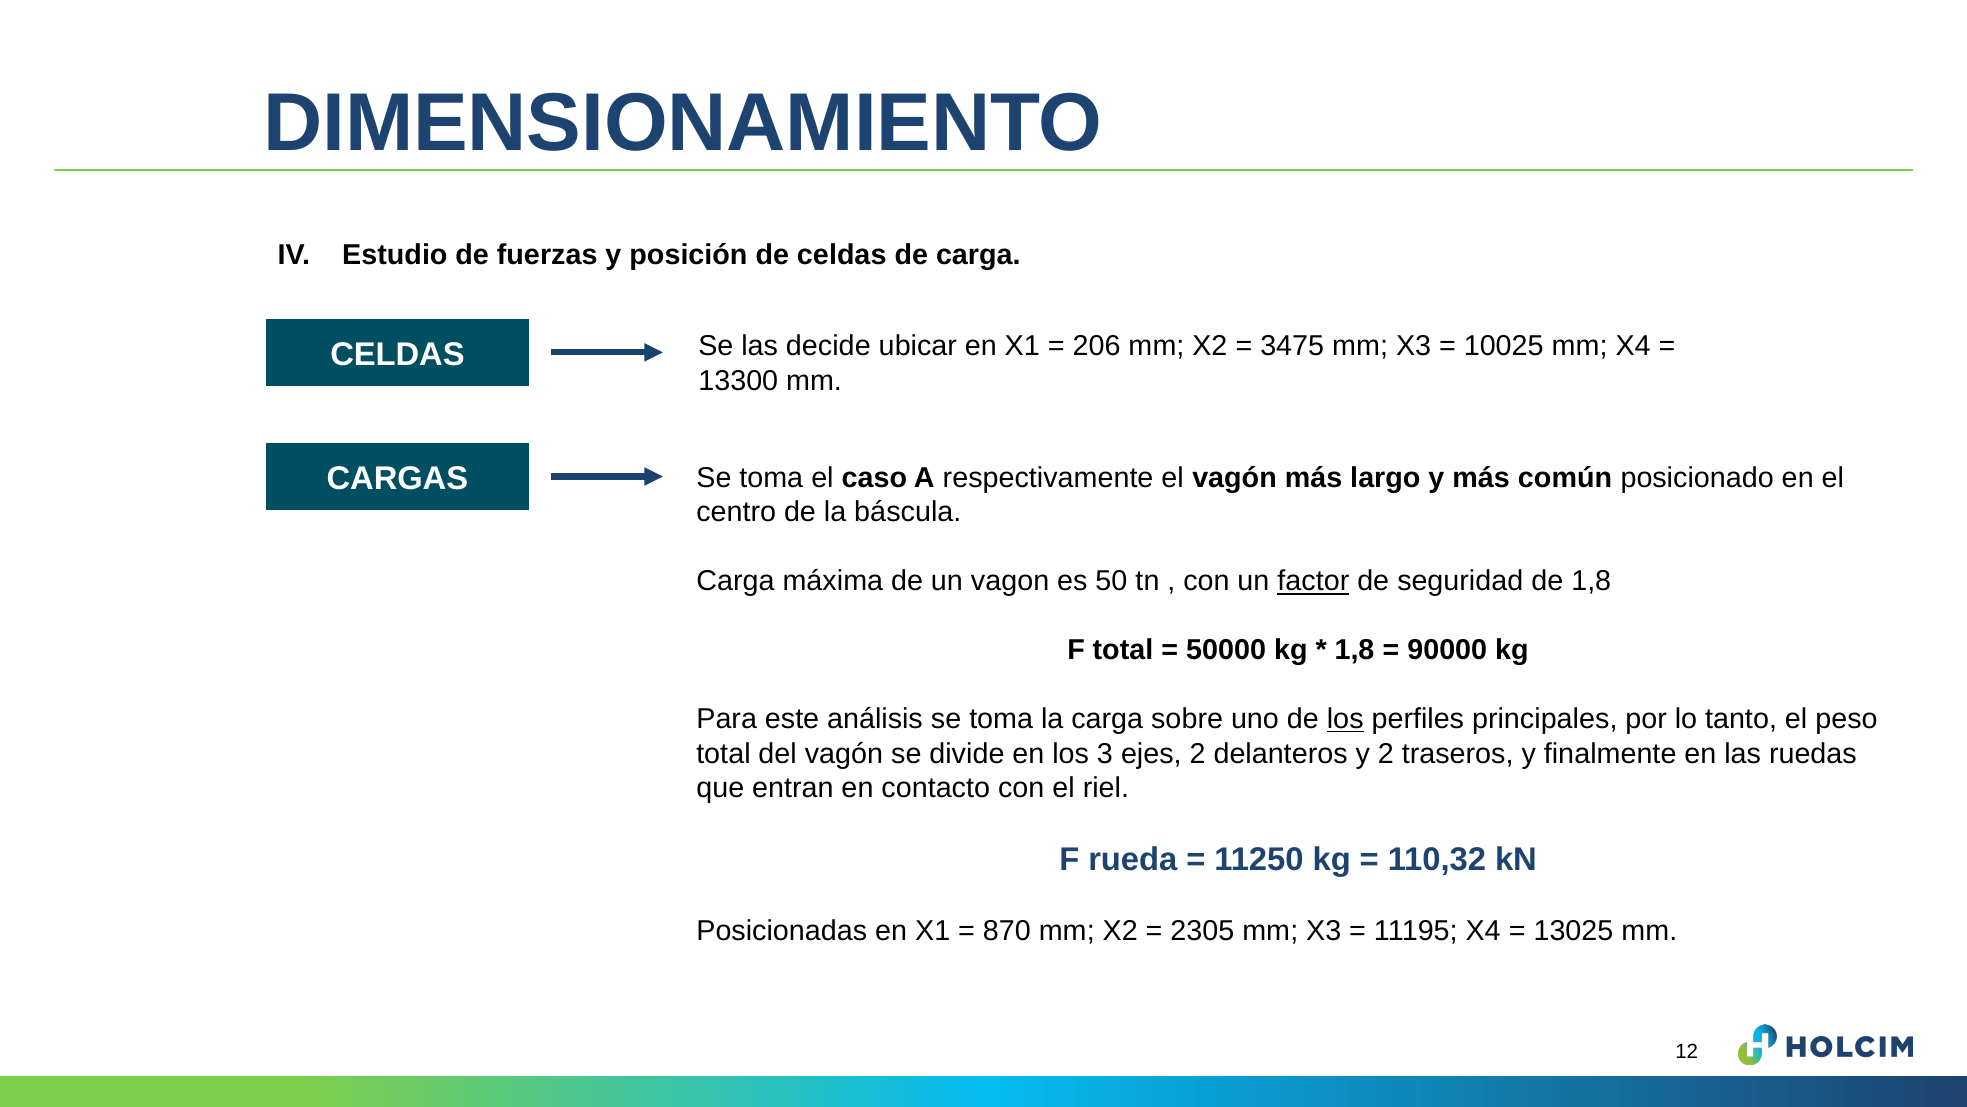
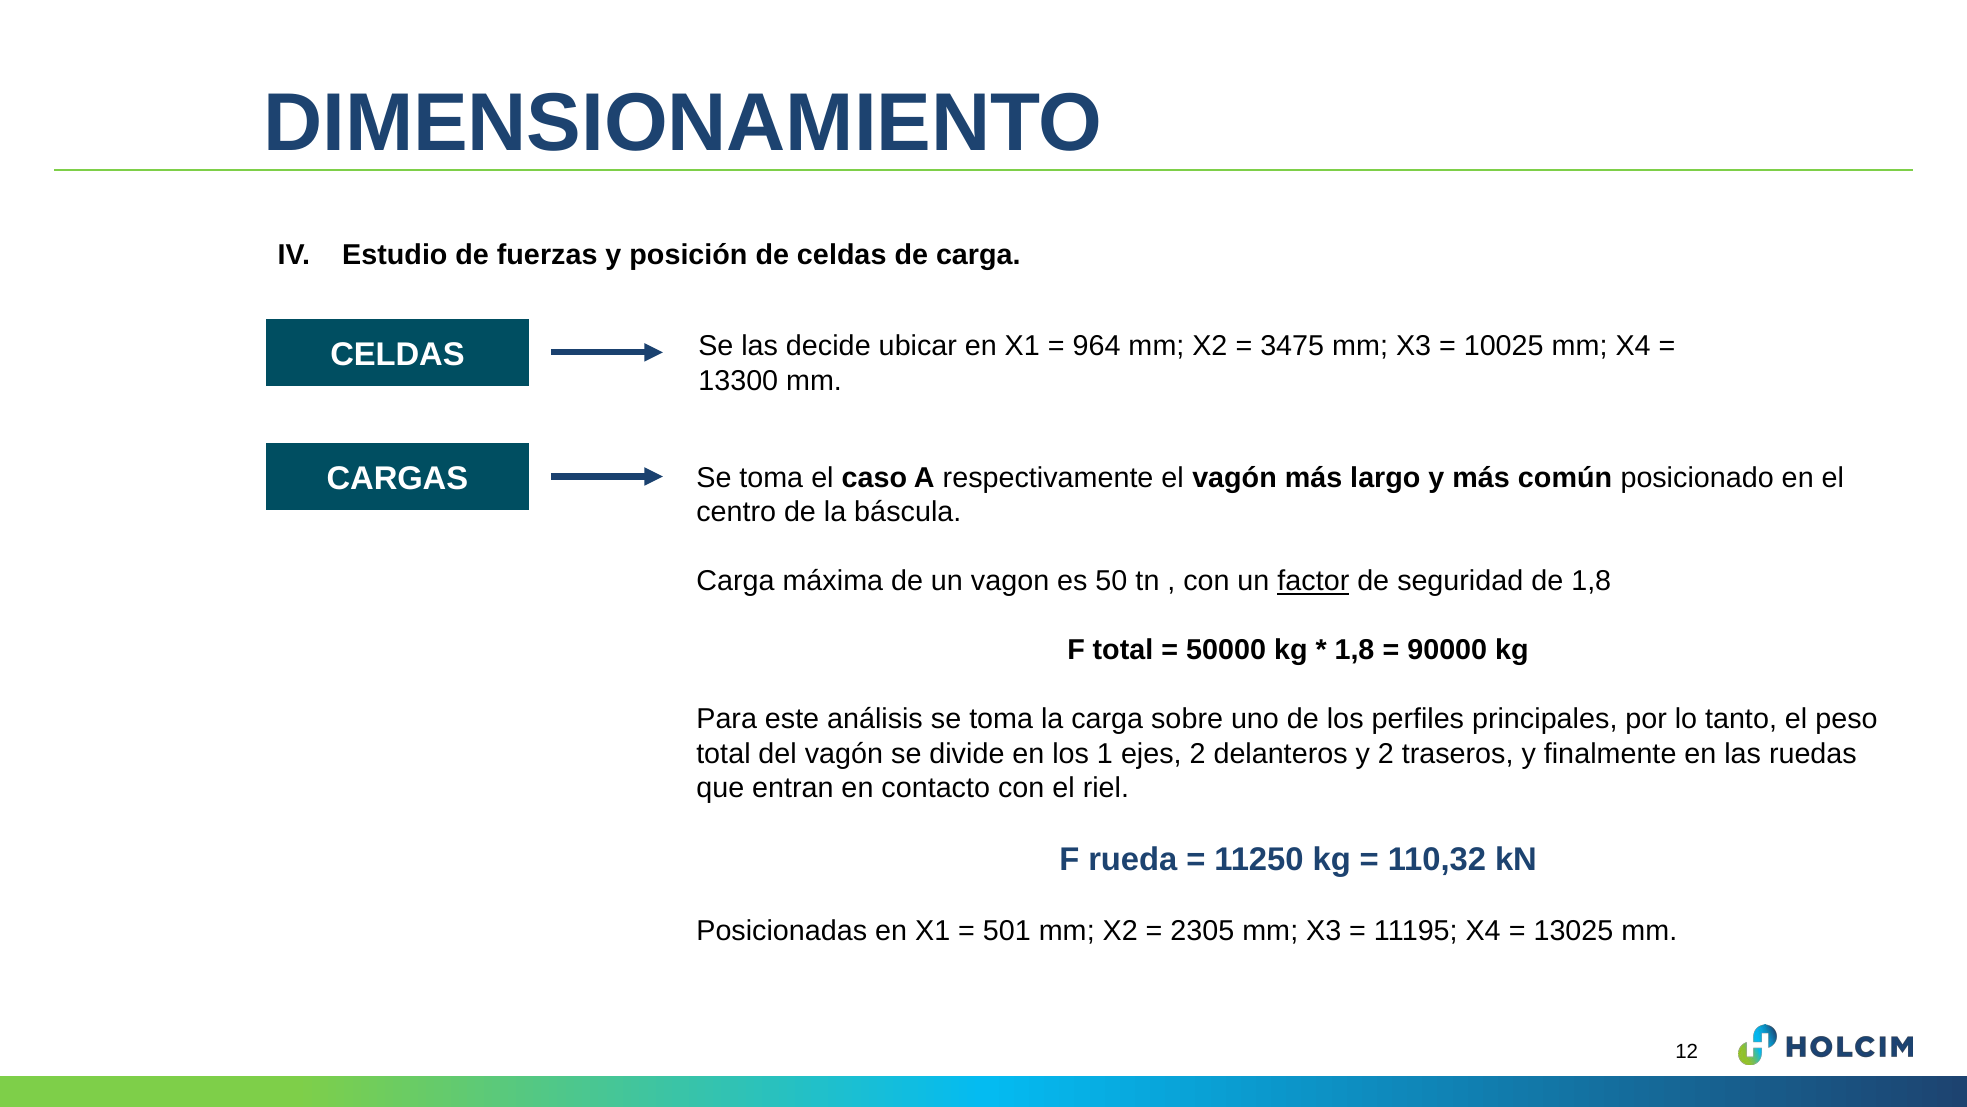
206: 206 -> 964 (1097, 346)
los underline: present -> none (1345, 719)
3: 3 -> 1 (1105, 753)
870: 870 -> 501 (1007, 930)
